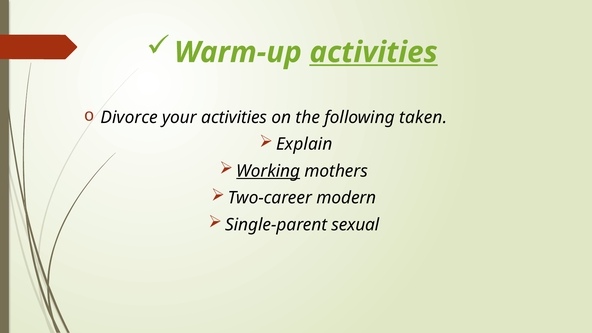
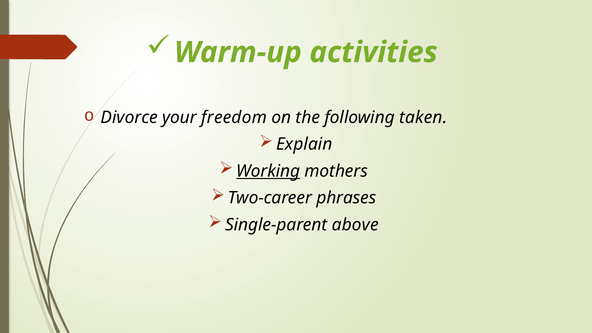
activities underline: present -> none (374, 52)
your activities: activities -> freedom (234, 117)
modern: modern -> phrases (346, 198)
sexual: sexual -> above (355, 225)
